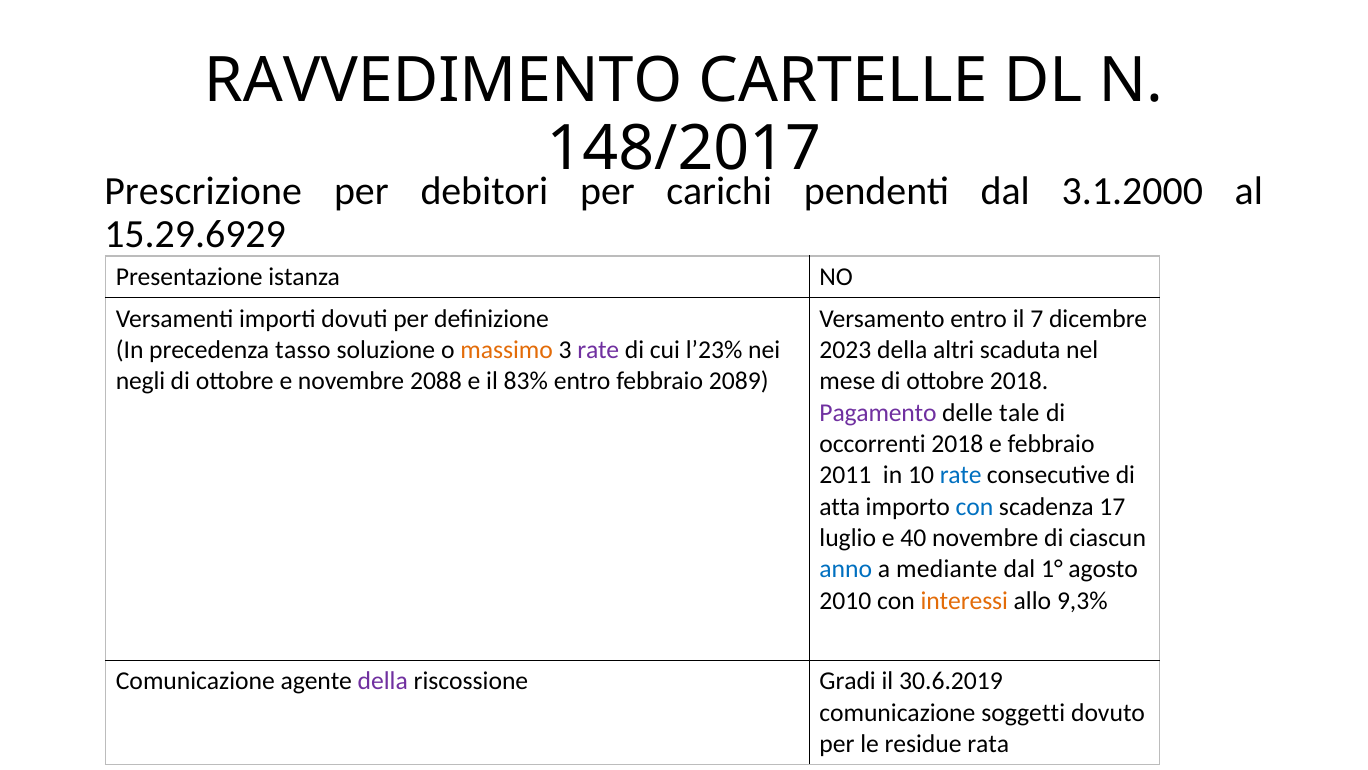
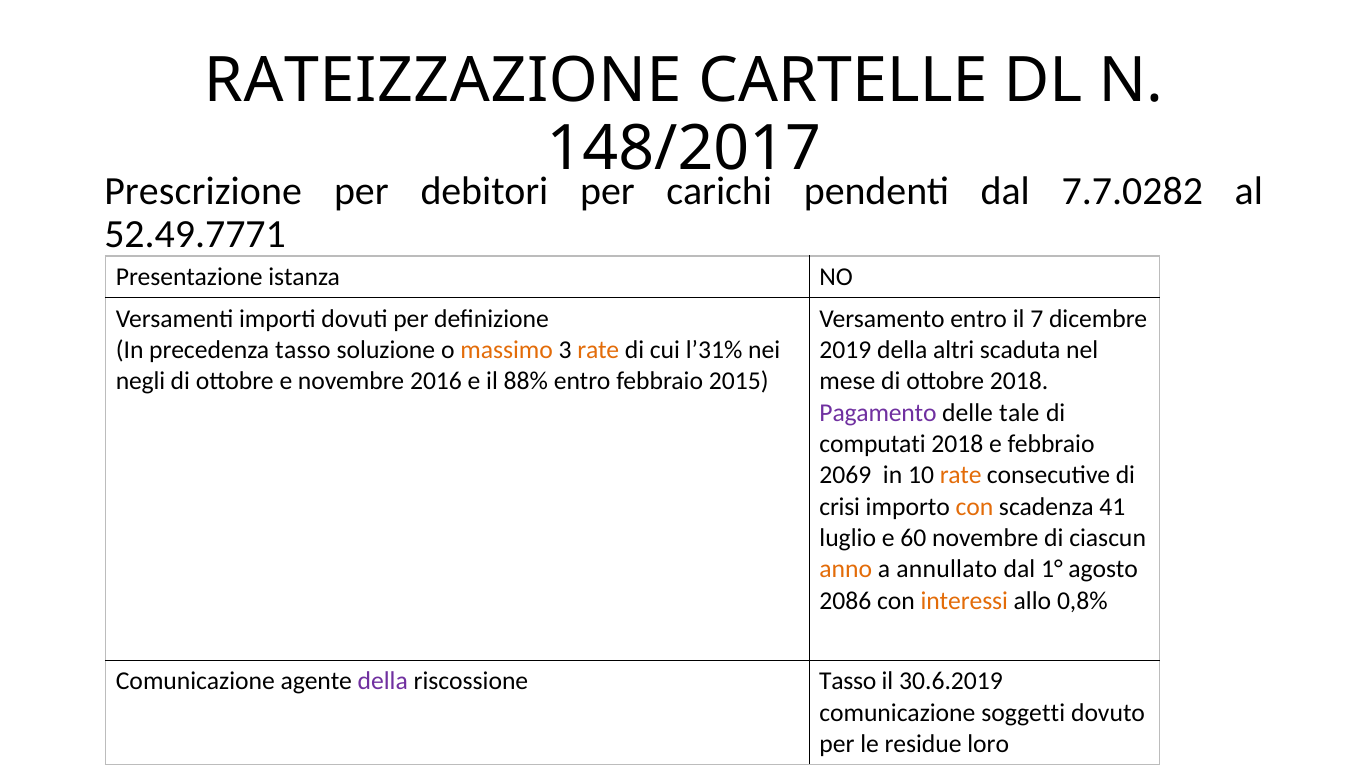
RAVVEDIMENTO: RAVVEDIMENTO -> RATEIZZAZIONE (443, 81)
3.1.2000: 3.1.2000 -> 7.7.0282 (1132, 191)
15.29.6929: 15.29.6929 -> 52.49.7771 (195, 234)
rate colour: purple -> orange (598, 350)
l’23%: l’23% -> l’31% (714, 350)
2023: 2023 -> 2019 (845, 350)
2088: 2088 -> 2016 (436, 381)
83%: 83% -> 88% (526, 381)
2089: 2089 -> 2015 (739, 381)
occorrenti: occorrenti -> computati (873, 444)
2011: 2011 -> 2069 (845, 475)
rate colour: blue -> orange (961, 475)
atta: atta -> crisi (840, 506)
con colour: blue -> orange (974, 506)
17: 17 -> 41 (1112, 506)
40: 40 -> 60 (913, 538)
anno colour: blue -> orange (846, 569)
mediante: mediante -> annullato (947, 569)
2010: 2010 -> 2086 (845, 600)
9,3%: 9,3% -> 0,8% (1082, 600)
riscossione Gradi: Gradi -> Tasso (848, 681)
rata: rata -> loro (988, 743)
